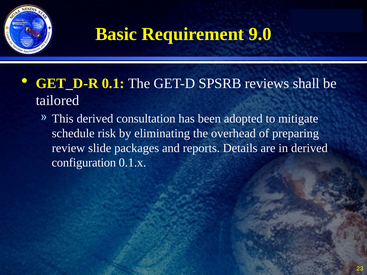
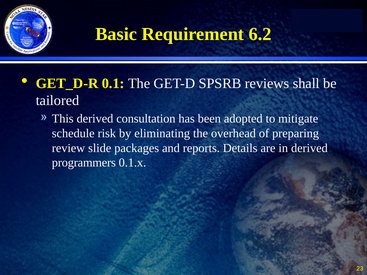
9.0: 9.0 -> 6.2 (260, 34)
configuration: configuration -> programmers (84, 163)
